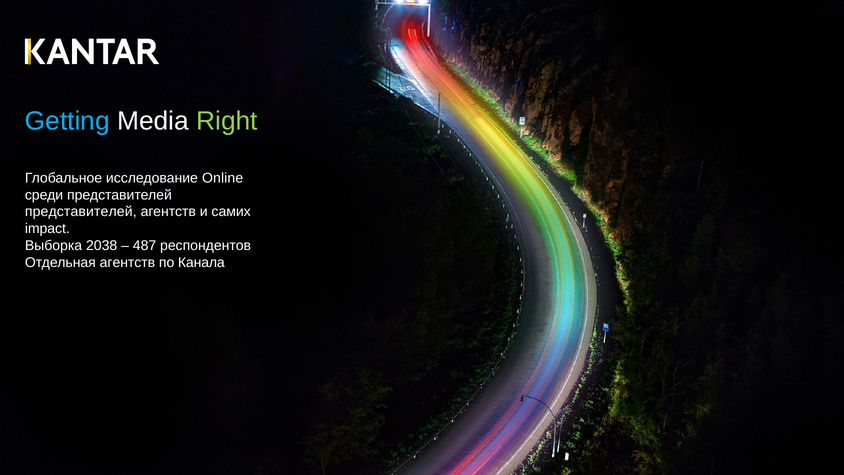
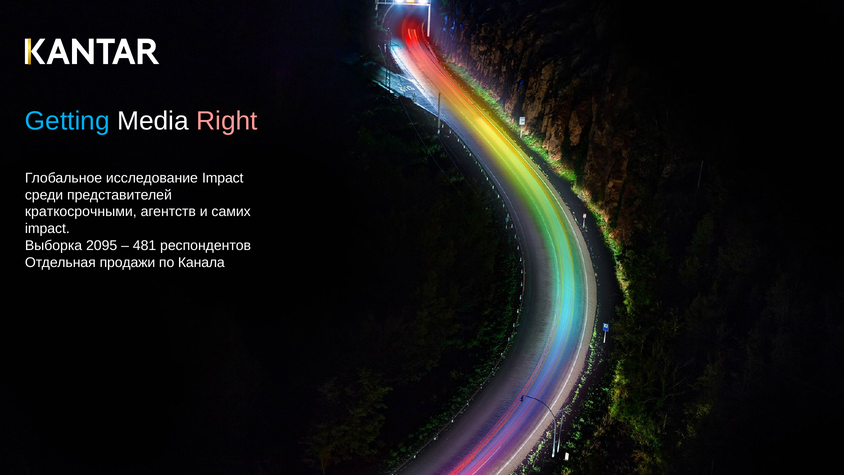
Right colour: light green -> pink (227, 121)
исследование Online: Online -> Impact (223, 178)
представителей: представителей -> краткосрочными (81, 212)
2038: 2038 -> 2095 (102, 245)
487: 487 -> 481 (145, 245)
Отдельная агентств: агентств -> продажи (127, 262)
